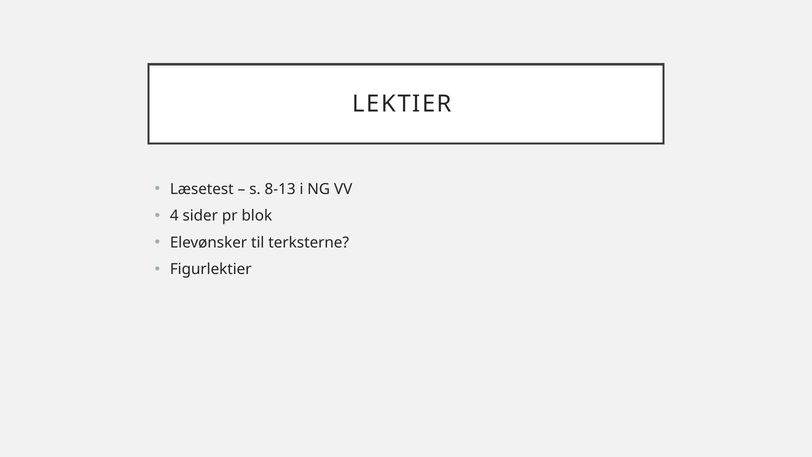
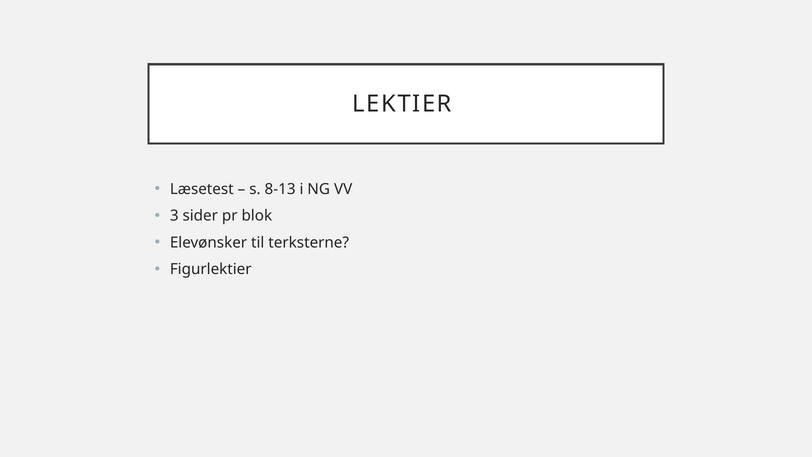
4: 4 -> 3 (174, 216)
